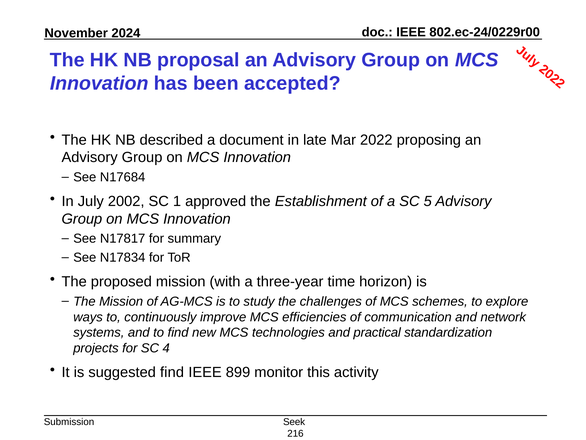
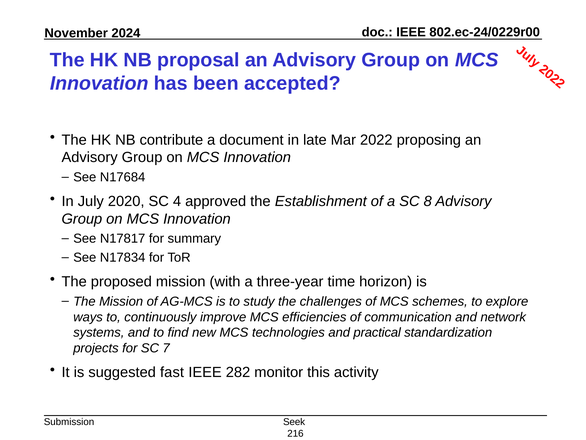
described: described -> contribute (171, 140)
2002: 2002 -> 2020 (126, 201)
1: 1 -> 4 (177, 201)
5: 5 -> 8 (428, 201)
4: 4 -> 7 (166, 348)
suggested find: find -> fast (172, 372)
899: 899 -> 282 (238, 372)
